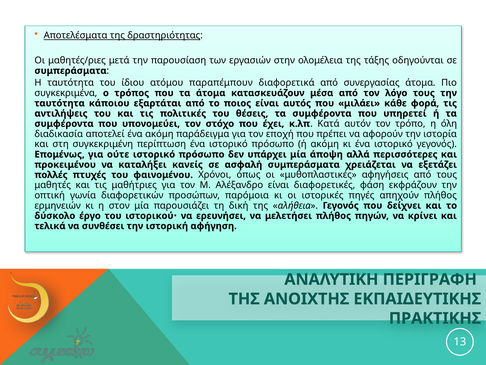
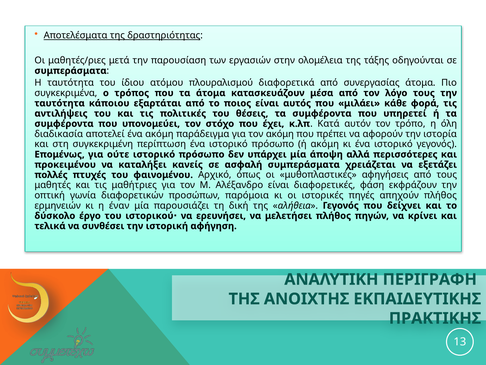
παραπέμπουν: παραπέμπουν -> πλουραλισμού (221, 83)
τον εποχή: εποχή -> ακόμη (280, 134)
Χρόνοι: Χρόνοι -> Αρχικό (215, 175)
στον: στον -> έναν (119, 205)
